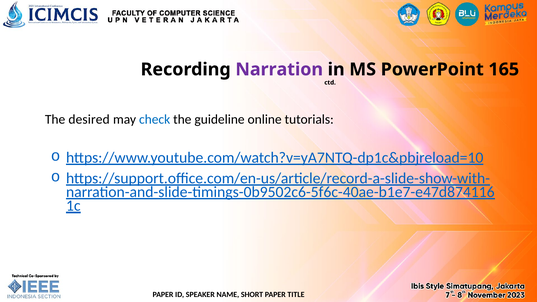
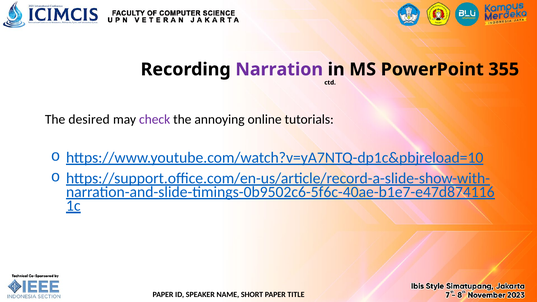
165: 165 -> 355 (504, 69)
check colour: blue -> purple (155, 119)
guideline: guideline -> annoying (220, 119)
